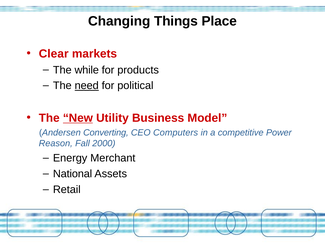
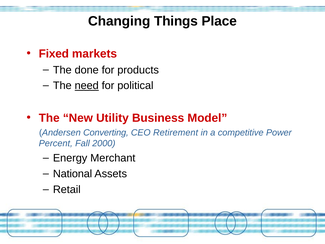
Clear: Clear -> Fixed (54, 54)
while: while -> done (87, 70)
New underline: present -> none (78, 118)
Computers: Computers -> Retirement (176, 132)
Reason: Reason -> Percent (56, 143)
